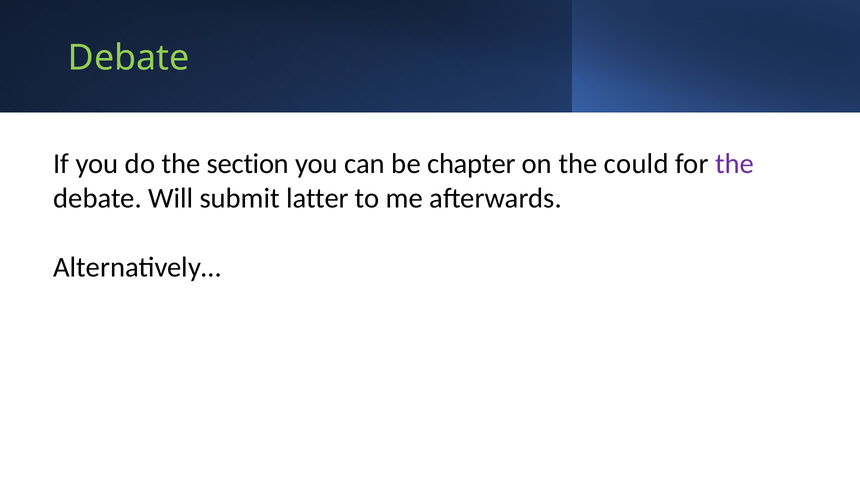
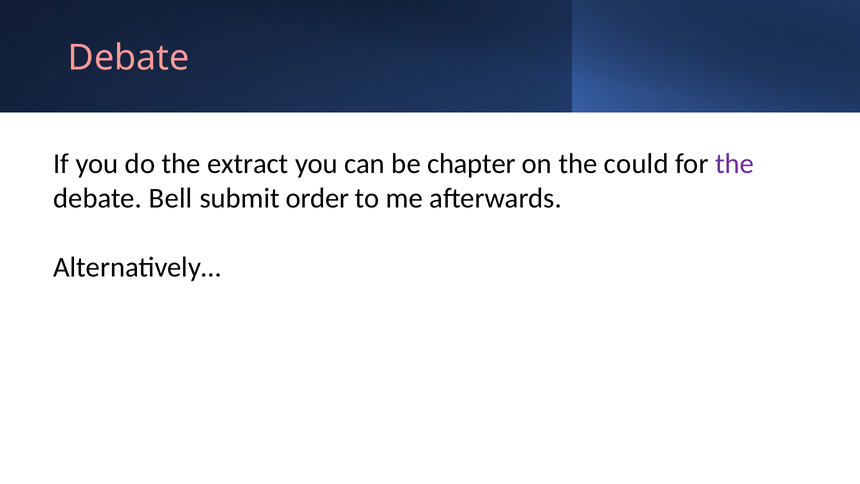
Debate colour: light green -> pink (129, 58)
section: section -> extract (248, 164)
Will: Will -> Bell (171, 198)
latter: latter -> order (318, 198)
